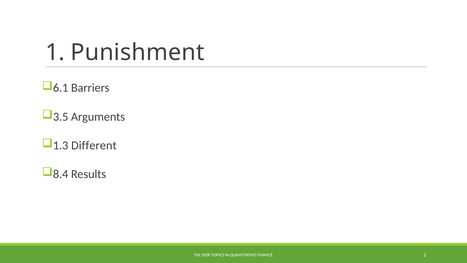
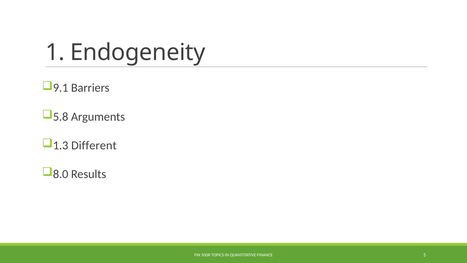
Punishment: Punishment -> Endogeneity (138, 52)
6.1: 6.1 -> 9.1 (61, 88)
3.5: 3.5 -> 5.8 (61, 117)
8.4: 8.4 -> 8.0 (61, 174)
